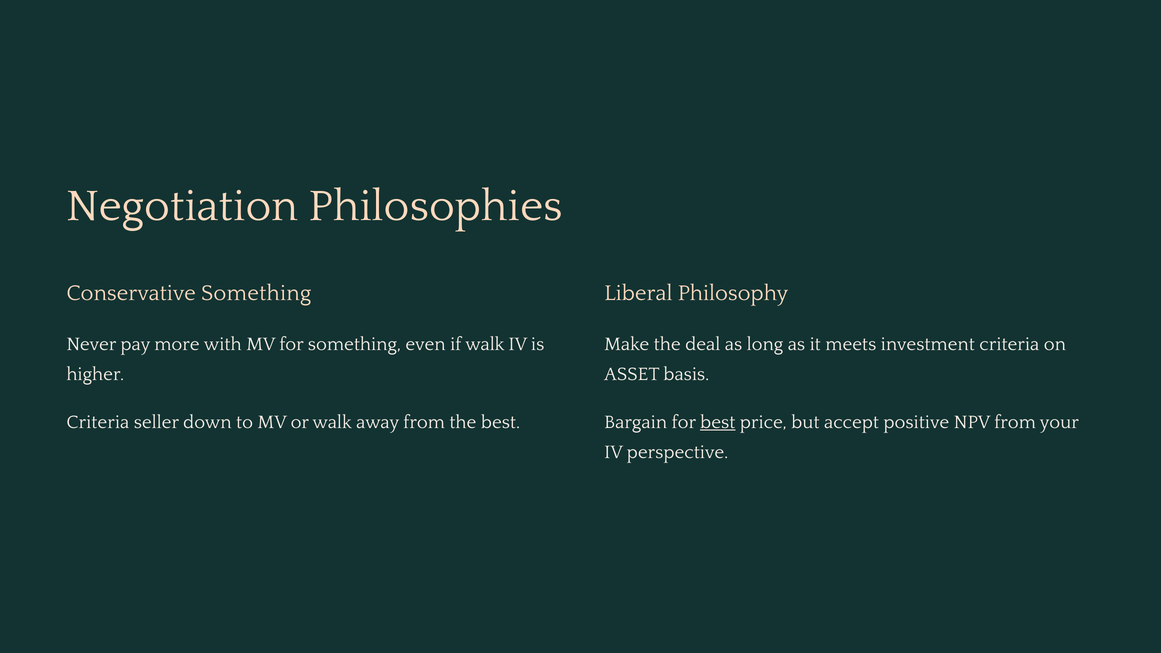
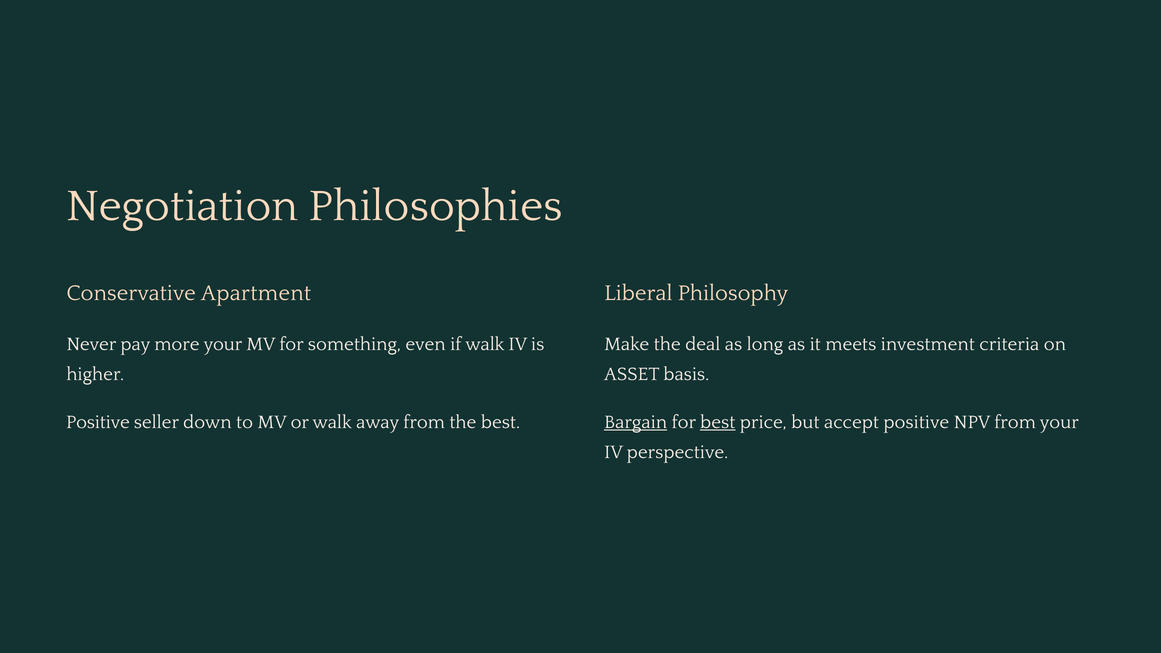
Conservative Something: Something -> Apartment (256, 293)
more with: with -> your (223, 344)
Criteria: Criteria -> Positive (98, 422)
Bargain underline: none -> present (636, 422)
